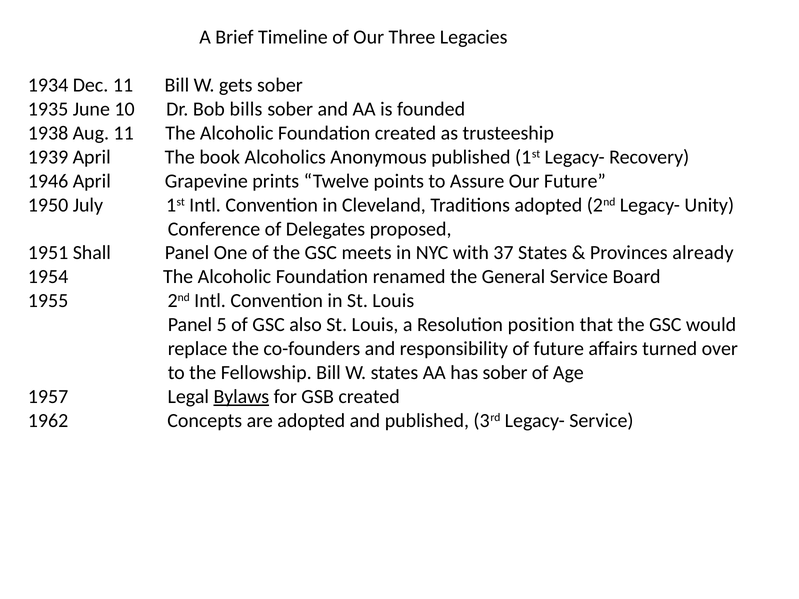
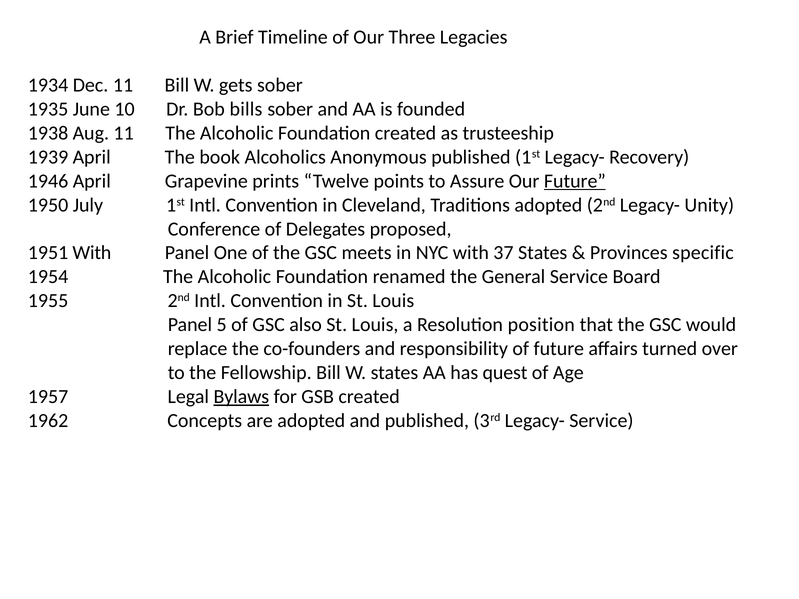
Future underline: none -> present (575, 181)
1951 Shall: Shall -> With (92, 253)
already: already -> specific (703, 253)
has sober: sober -> quest (505, 373)
